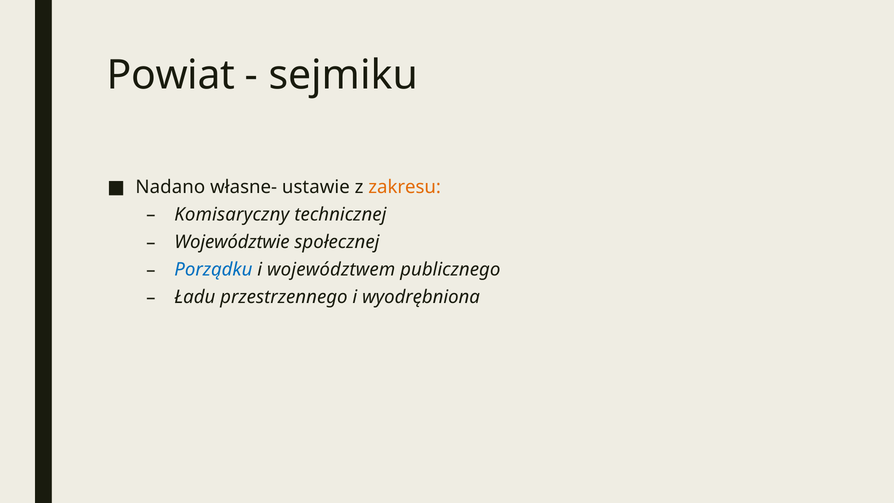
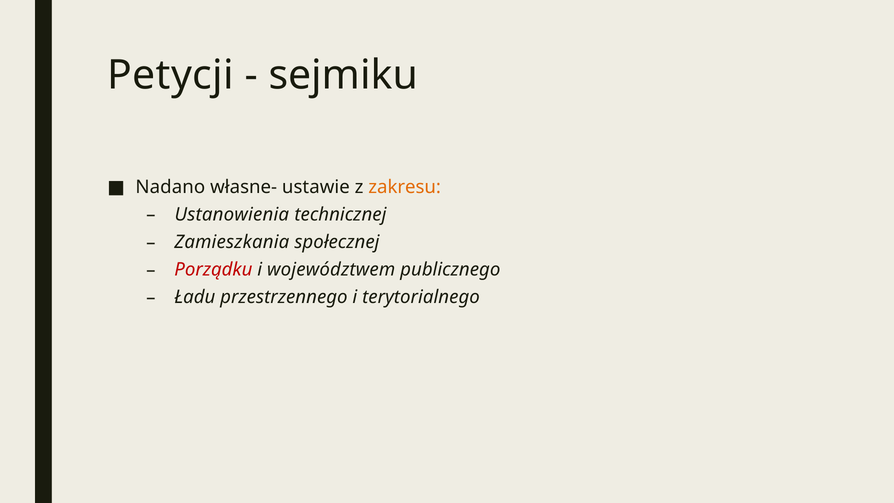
Powiat: Powiat -> Petycji (171, 75)
Komisaryczny: Komisaryczny -> Ustanowienia (232, 215)
Województwie: Województwie -> Zamieszkania (232, 242)
Porządku colour: blue -> red (213, 270)
wyodrębniona: wyodrębniona -> terytorialnego (421, 297)
